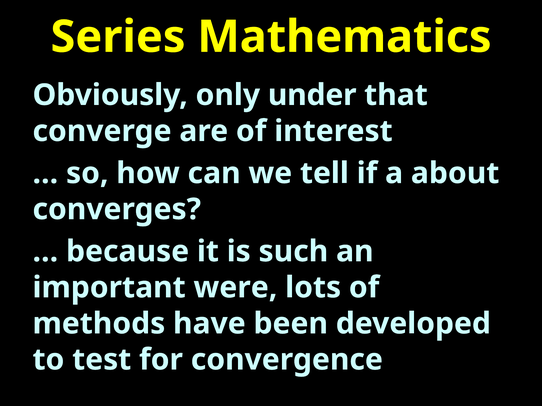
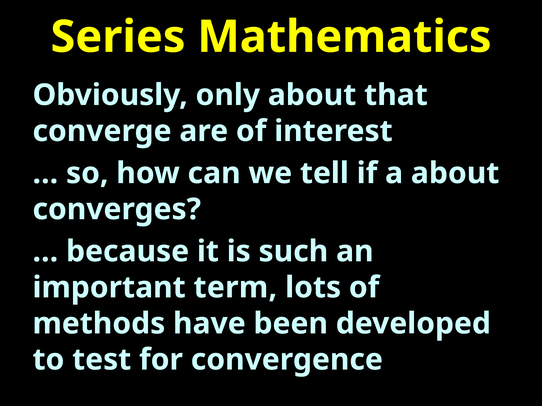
only under: under -> about (312, 95)
were: were -> term (235, 288)
